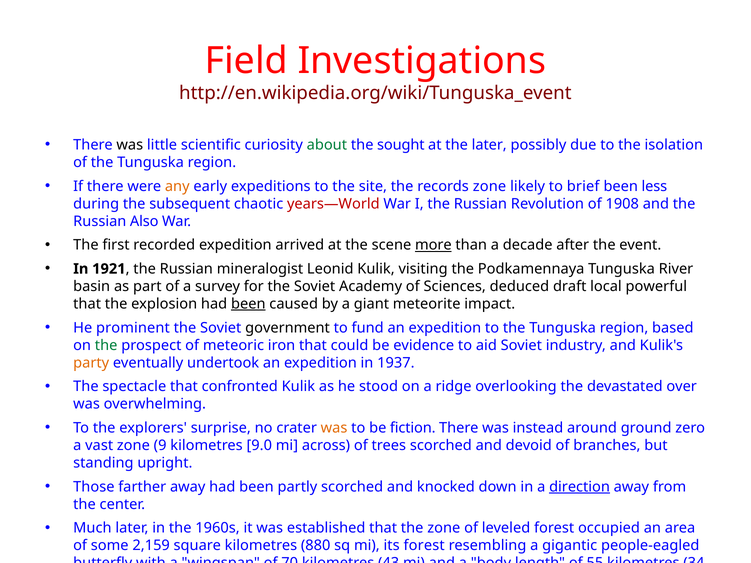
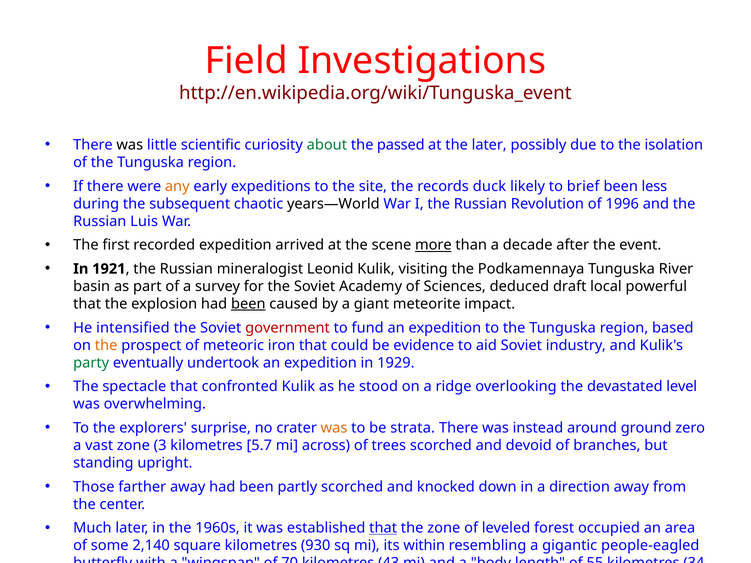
sought: sought -> passed (401, 145)
records zone: zone -> duck (489, 186)
years—World colour: red -> black (333, 204)
1908: 1908 -> 1996 (622, 204)
Also: Also -> Luis (144, 221)
prominent: prominent -> intensified (133, 328)
government colour: black -> red (288, 328)
the colour: green -> orange (106, 345)
party colour: orange -> green (91, 363)
1937: 1937 -> 1929 (396, 363)
over: over -> level (682, 387)
fiction: fiction -> strata (413, 428)
9: 9 -> 3 (160, 446)
9.0: 9.0 -> 5.7 (259, 446)
direction underline: present -> none (580, 487)
that underline: none -> present (383, 528)
2,159: 2,159 -> 2,140 (151, 546)
880: 880 -> 930 (316, 546)
its forest: forest -> within (424, 546)
